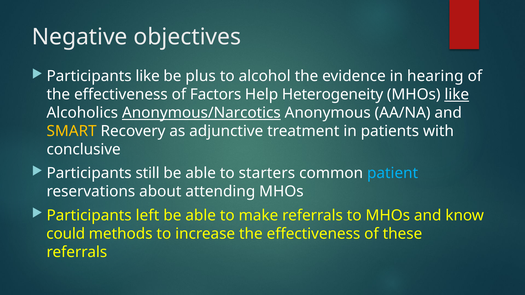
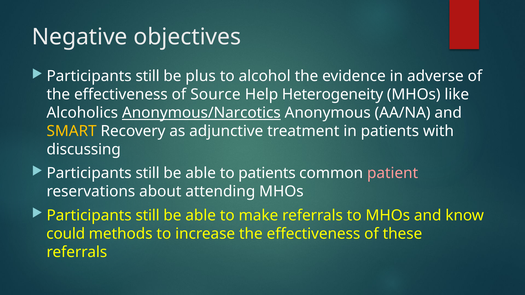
like: like -> still (148, 76)
hearing: hearing -> adverse (435, 76)
Factors: Factors -> Source (215, 95)
like underline: present -> none (457, 95)
conclusive: conclusive -> discussing (84, 150)
to starters: starters -> patients (267, 173)
patient colour: light blue -> pink (393, 173)
left: left -> still (148, 216)
